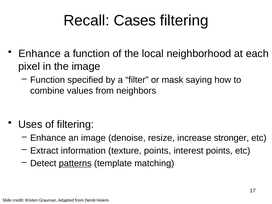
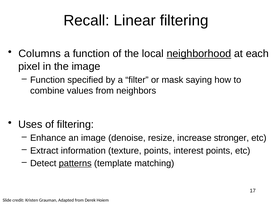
Cases: Cases -> Linear (135, 20)
Enhance: Enhance -> Columns (40, 54)
neighborhood underline: none -> present (199, 54)
